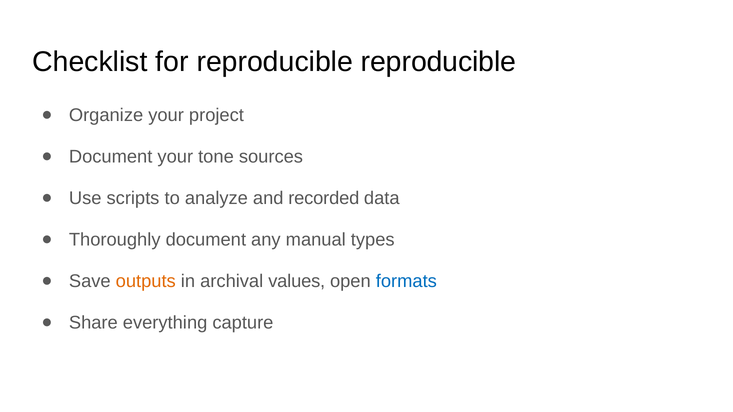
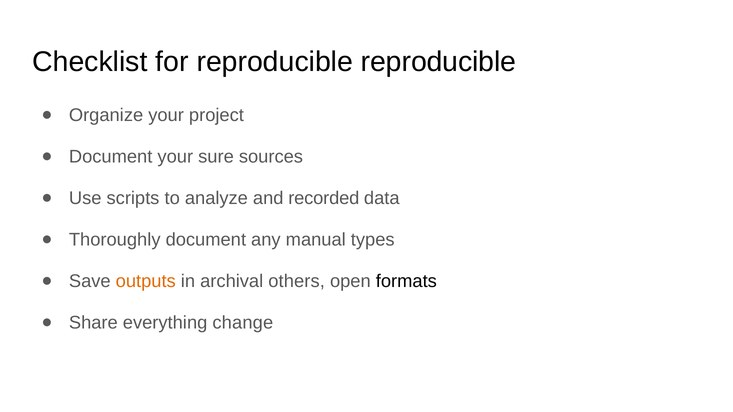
tone: tone -> sure (216, 157)
values: values -> others (297, 281)
formats colour: blue -> black (406, 281)
capture: capture -> change (243, 323)
